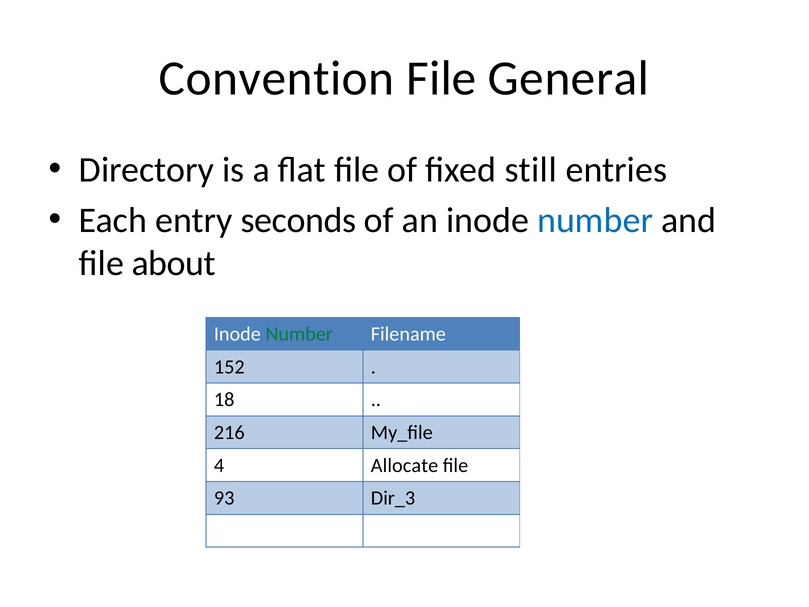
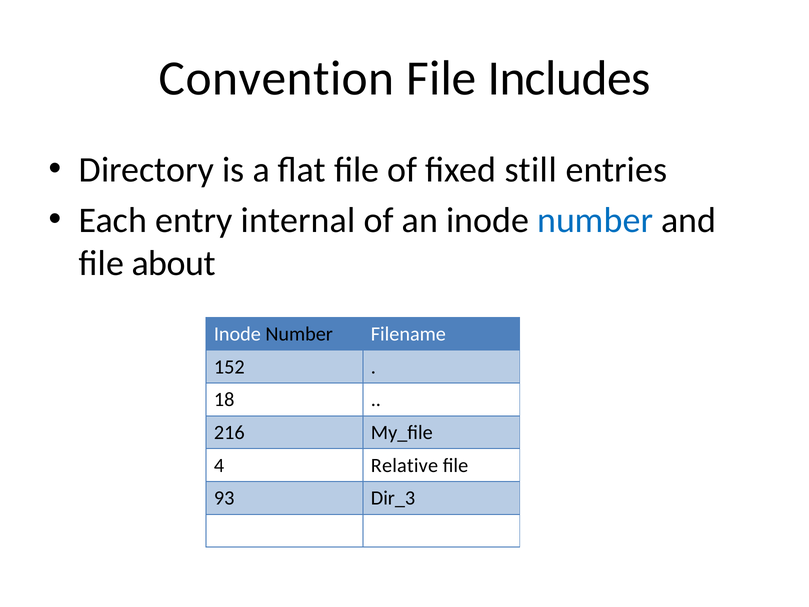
General: General -> Includes (569, 78)
seconds: seconds -> internal (298, 220)
Number colour: green -> black (299, 334)
Allocate: Allocate -> Relative (404, 465)
